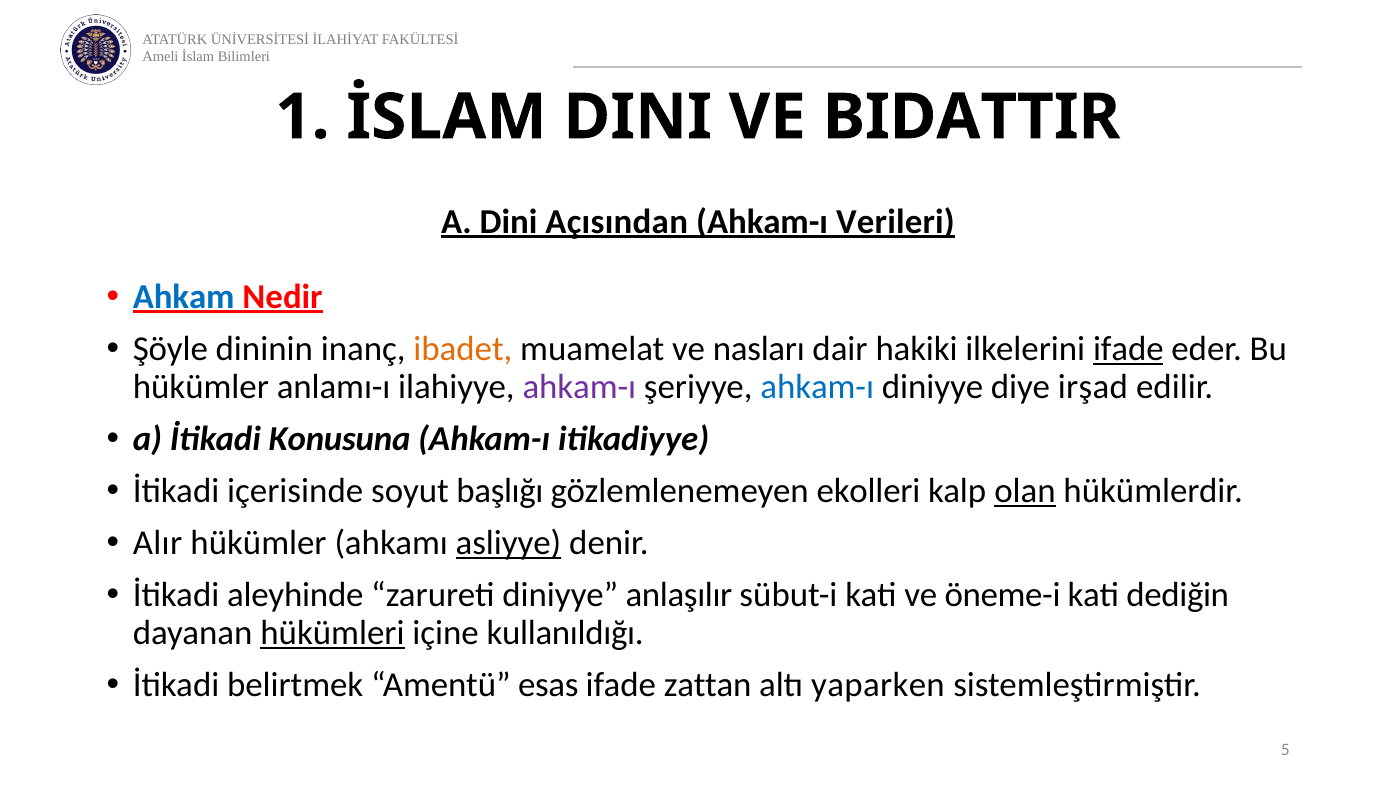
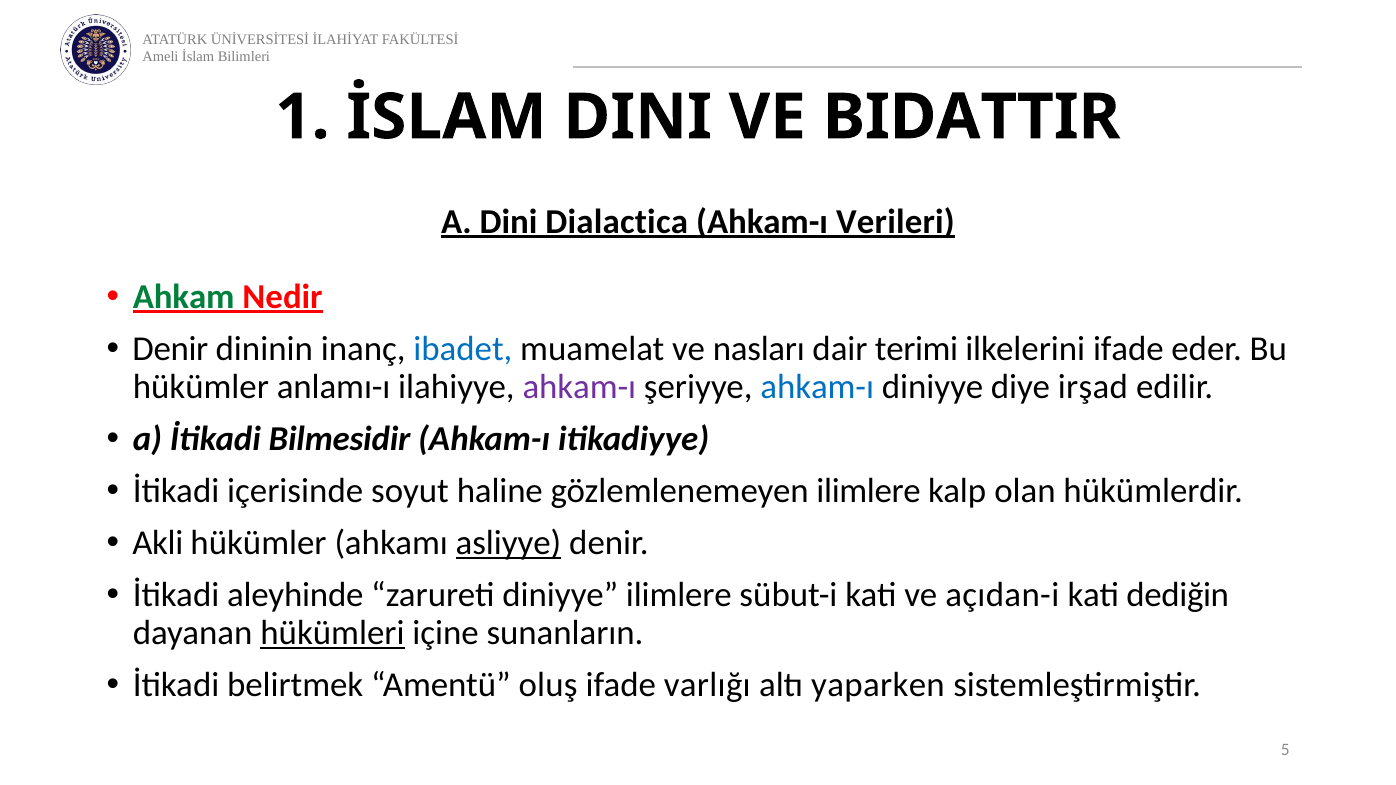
Açısından: Açısından -> Dialactica (617, 222)
Ahkam colour: blue -> green (184, 297)
Şöyle: Şöyle -> Denir (170, 349)
ibadet colour: orange -> blue (463, 349)
hakiki: hakiki -> terimi (917, 349)
ifade underline: present -> none (1128, 349)
Konusuna: Konusuna -> Bilmesidir (340, 439)
başlığı: başlığı -> haline (500, 491)
gözlemlenemeyen ekolleri: ekolleri -> ilimlere (869, 491)
olan underline: present -> none (1025, 491)
Alır: Alır -> Akli (158, 543)
diniyye anlaşılır: anlaşılır -> ilimlere (679, 596)
öneme-i: öneme-i -> açıdan-i (1002, 596)
kullanıldığı: kullanıldığı -> sunanların (565, 633)
esas: esas -> oluş (548, 686)
zattan: zattan -> varlığı (707, 686)
